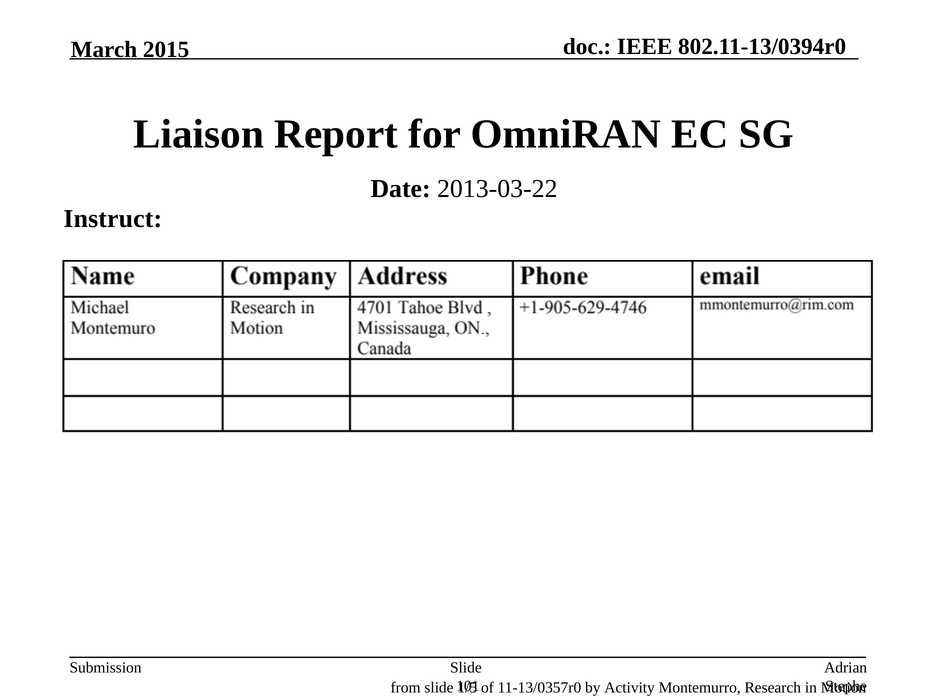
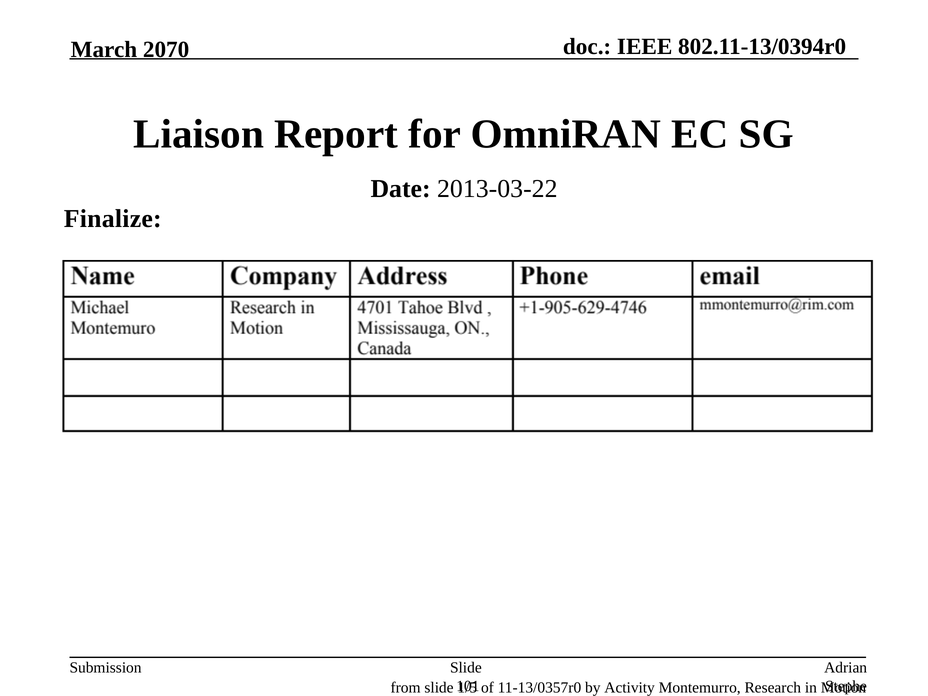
2015: 2015 -> 2070 (166, 50)
Instruct: Instruct -> Finalize (113, 219)
